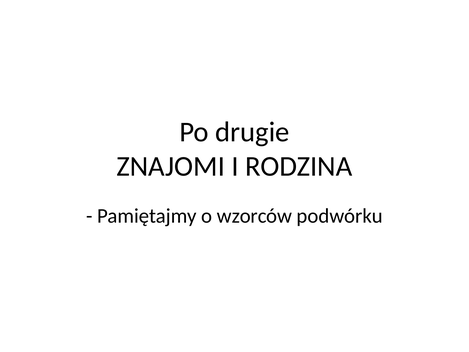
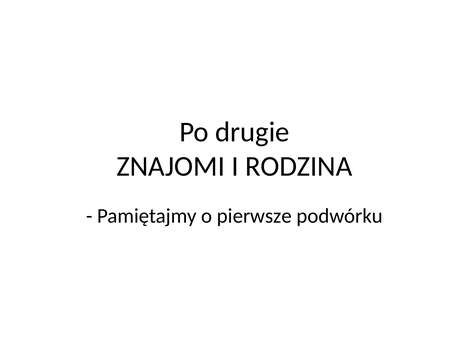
wzorców: wzorców -> pierwsze (254, 216)
